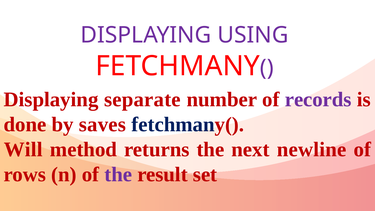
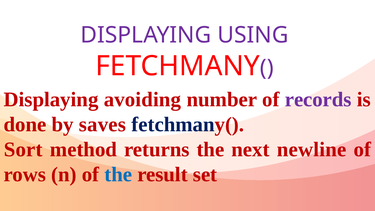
separate: separate -> avoiding (142, 99)
Will: Will -> Sort (23, 149)
the colour: purple -> blue (118, 174)
